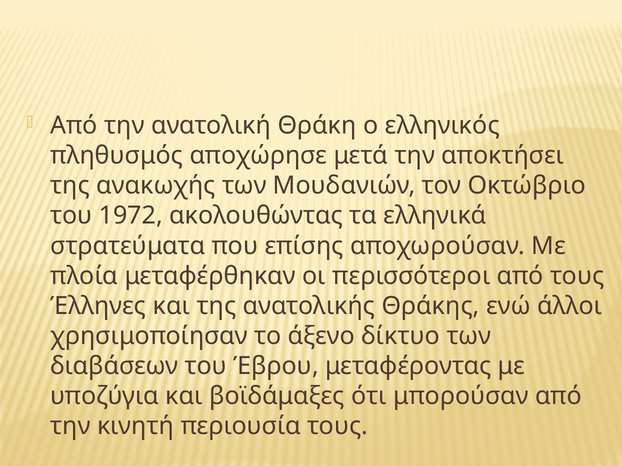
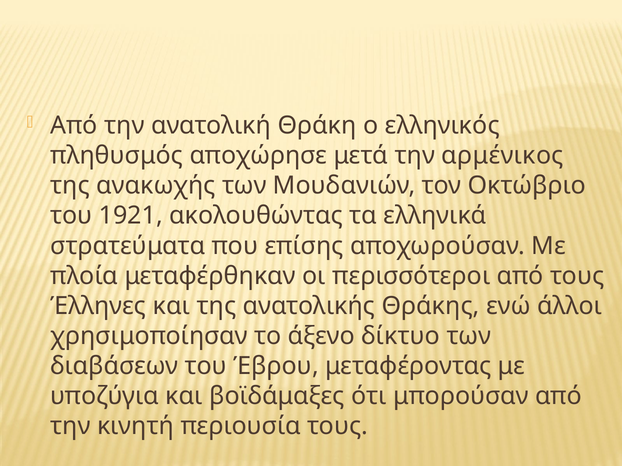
αποκτήσει: αποκτήσει -> αρμένικος (503, 156)
1972: 1972 -> 1921 (131, 216)
